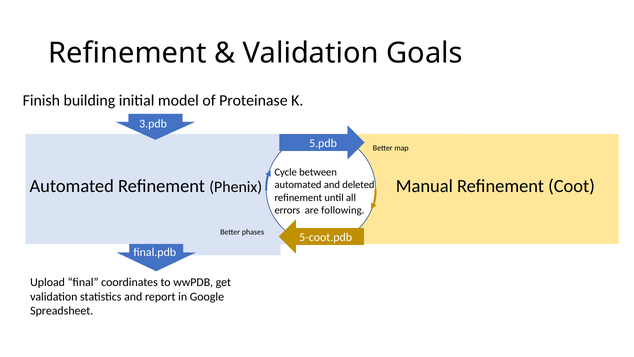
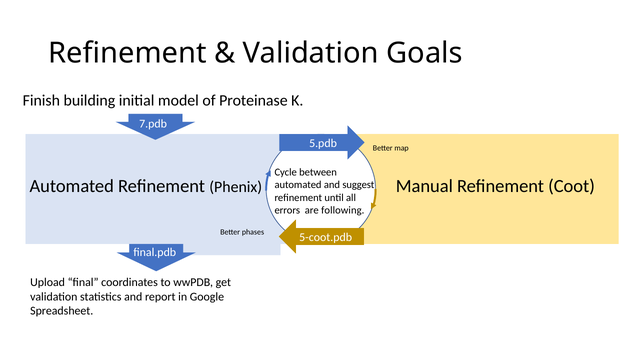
3.pdb: 3.pdb -> 7.pdb (153, 124)
deleted: deleted -> suggest (358, 185)
